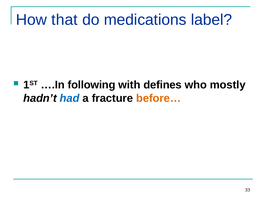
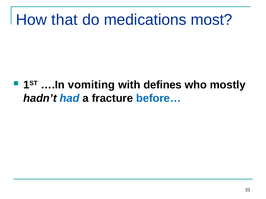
label: label -> most (212, 20)
following: following -> vomiting (91, 85)
before… colour: orange -> blue (159, 98)
